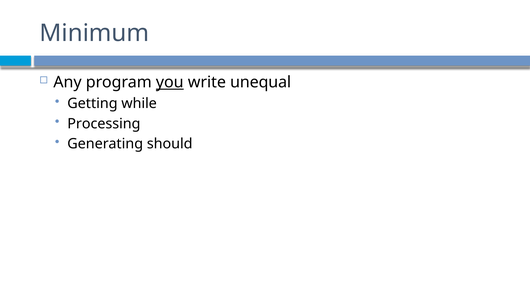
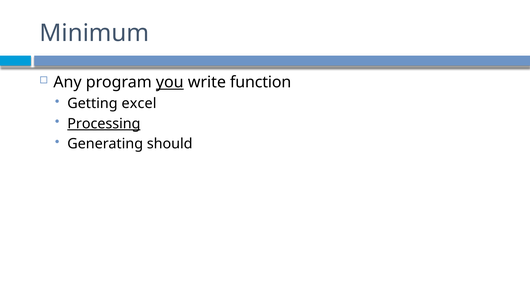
unequal: unequal -> function (261, 82)
while: while -> excel (139, 103)
Processing underline: none -> present (104, 124)
